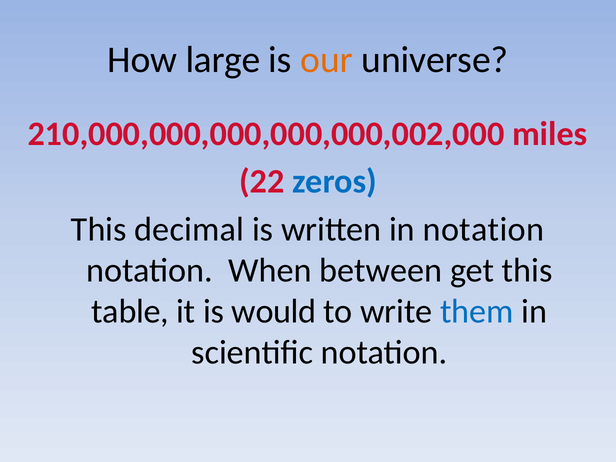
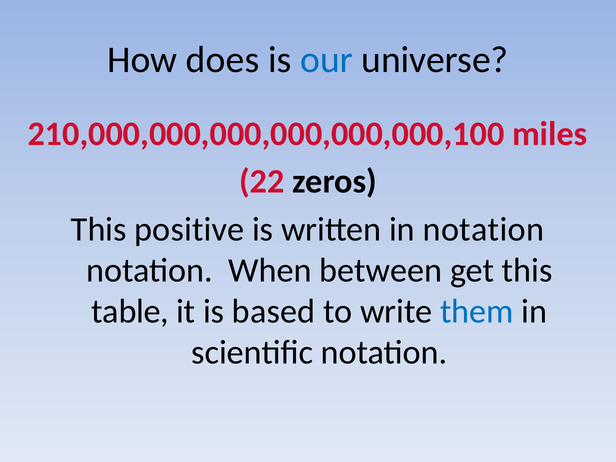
large: large -> does (223, 60)
our colour: orange -> blue (327, 60)
210,000,000,000,000,000,002,000: 210,000,000,000,000,000,002,000 -> 210,000,000,000,000,000,000,100 (266, 134)
zeros colour: blue -> black (334, 182)
decimal: decimal -> positive (189, 230)
would: would -> based (274, 312)
